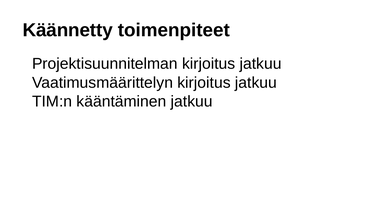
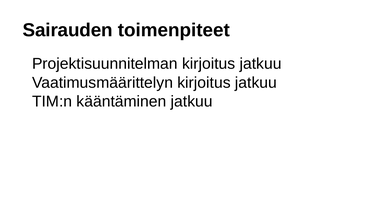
Käännetty: Käännetty -> Sairauden (68, 30)
